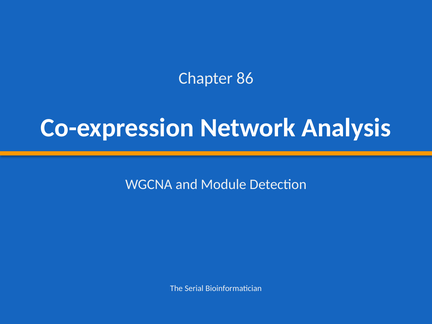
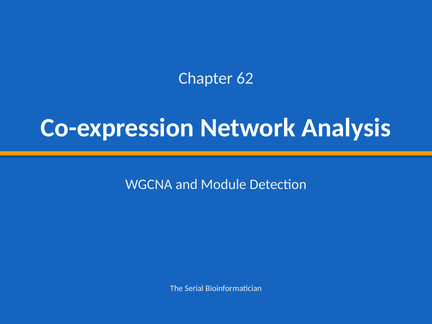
86: 86 -> 62 (245, 78)
